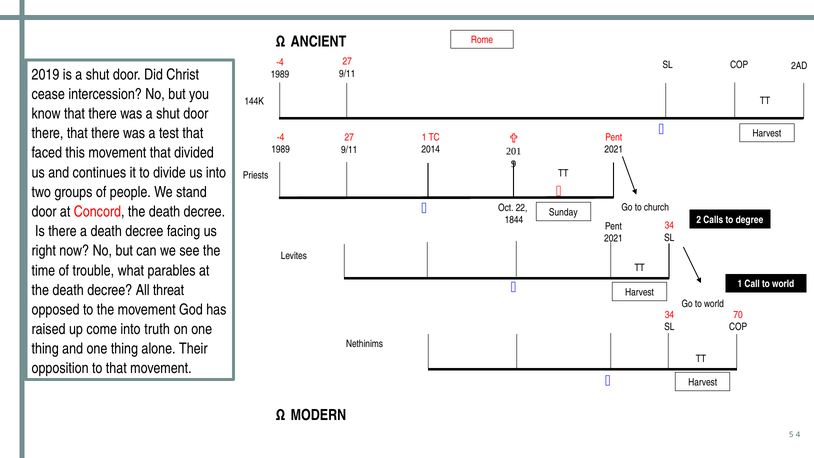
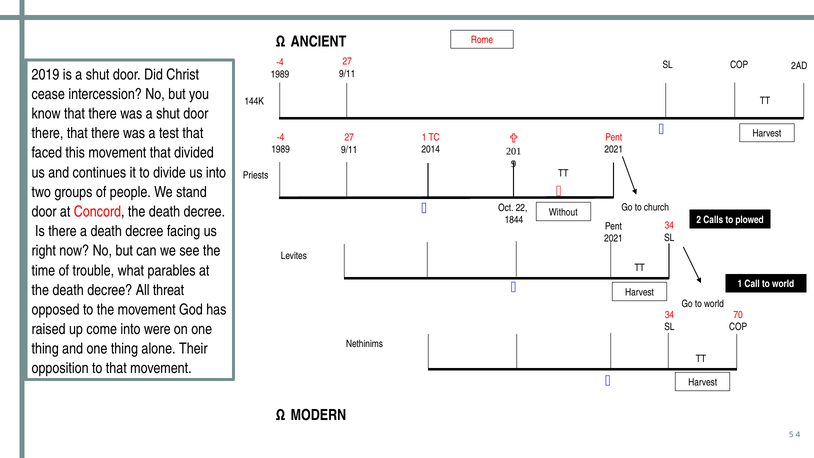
Sunday: Sunday -> Without (563, 212)
degree: degree -> plowed (750, 220)
truth: truth -> were (157, 329)
